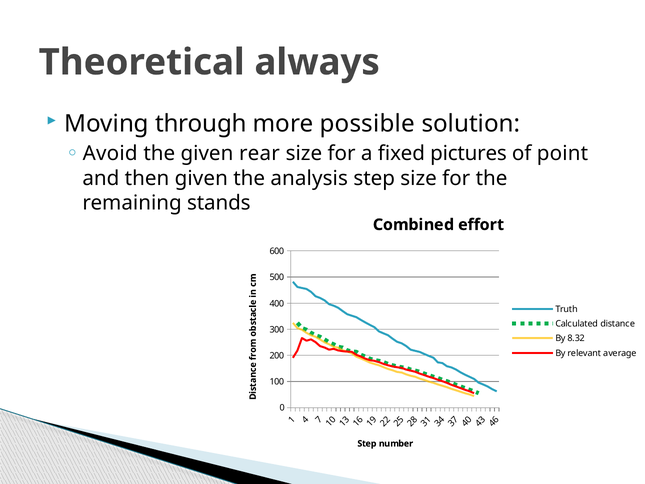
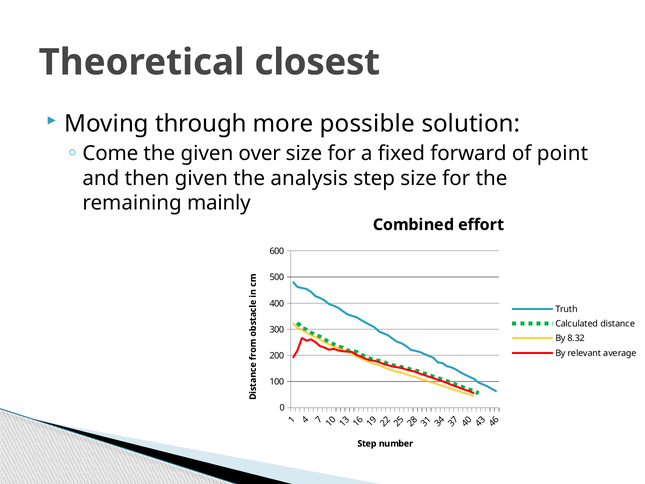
always: always -> closest (317, 62)
Avoid: Avoid -> Come (110, 153)
rear: rear -> over (260, 153)
pictures: pictures -> forward (468, 153)
stands: stands -> mainly (219, 203)
